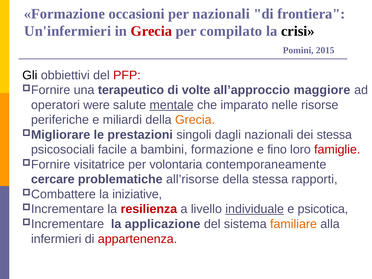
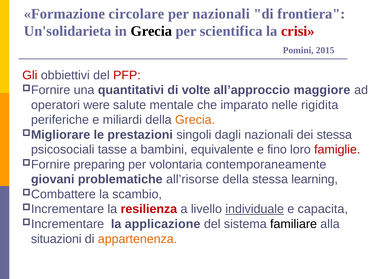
occasioni: occasioni -> circolare (137, 14)
Un'infermieri: Un'infermieri -> Un'solidarieta (68, 31)
Grecia colour: red -> black (151, 31)
compilato: compilato -> scientifica (231, 31)
crisi colour: black -> red (298, 31)
Gli colour: black -> red (30, 75)
terapeutico: terapeutico -> quantitativi (131, 90)
mentale underline: present -> none (172, 105)
risorse: risorse -> rigidita (320, 105)
facile: facile -> tasse (112, 150)
bambini formazione: formazione -> equivalente (222, 150)
visitatrice: visitatrice -> preparing (99, 165)
cercare: cercare -> giovani (53, 179)
rapporti: rapporti -> learning (315, 179)
iniziative: iniziative -> scambio (137, 194)
psicotica: psicotica -> capacita (323, 209)
familiare colour: orange -> black (294, 224)
infermieri: infermieri -> situazioni (56, 239)
appartenenza colour: red -> orange (138, 239)
